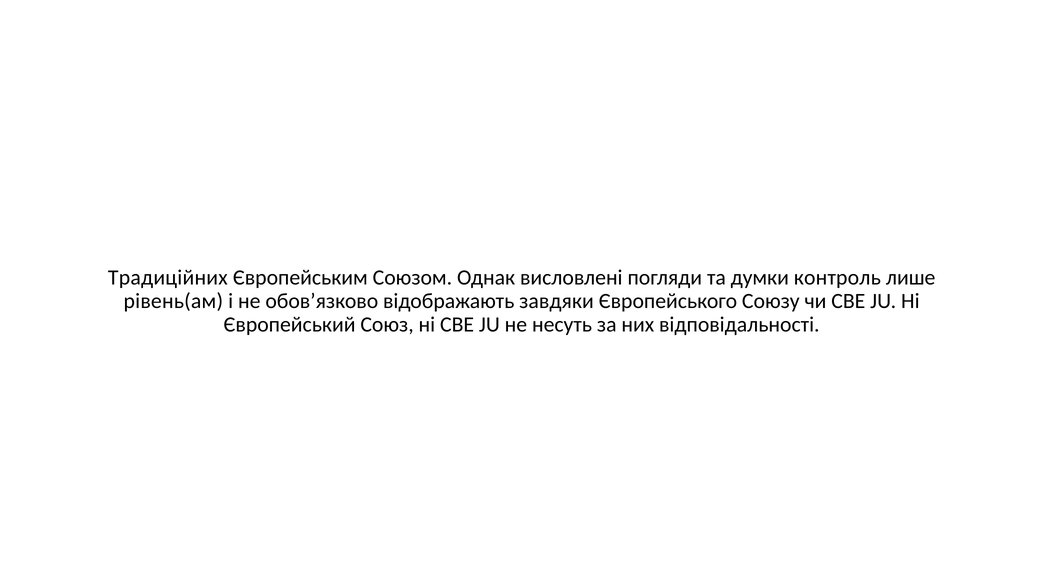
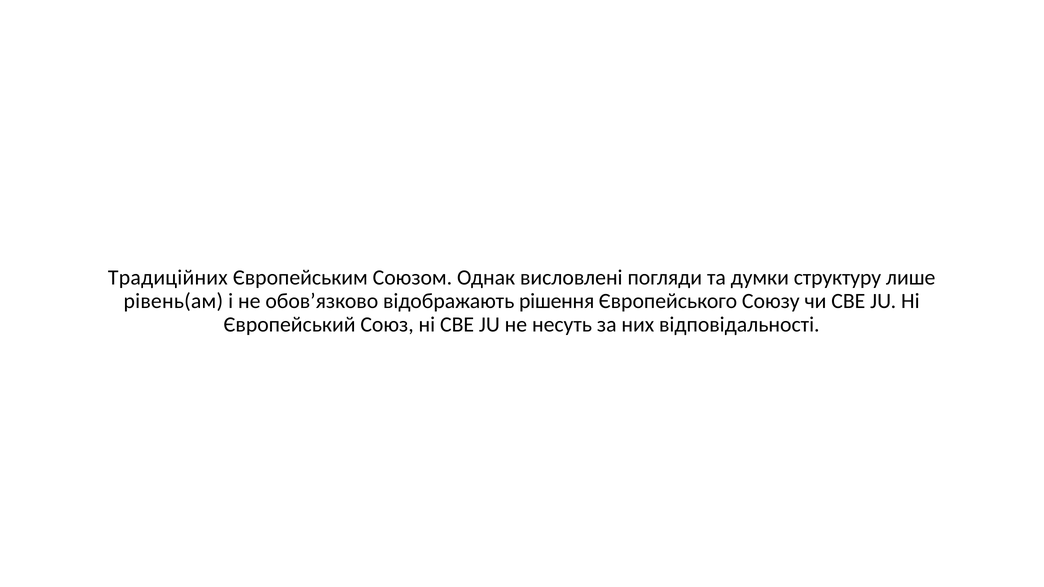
контроль: контроль -> структуру (837, 278)
завдяки: завдяки -> рішення (557, 301)
